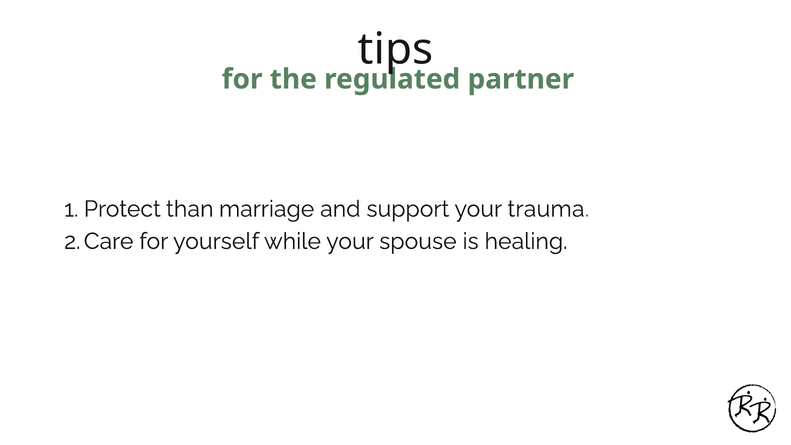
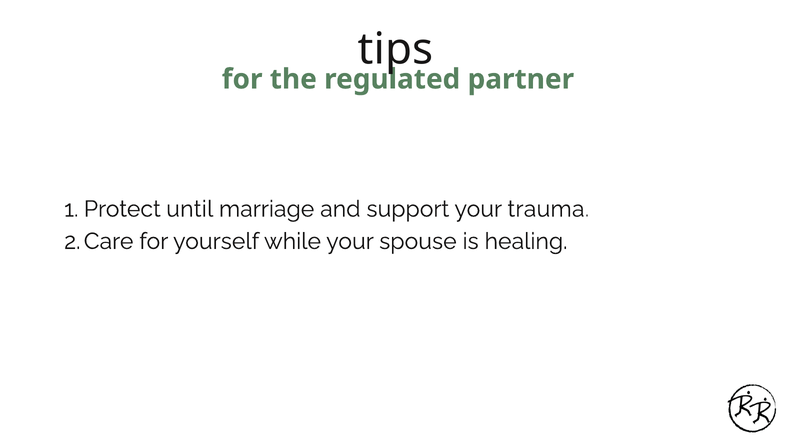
than: than -> until (190, 209)
